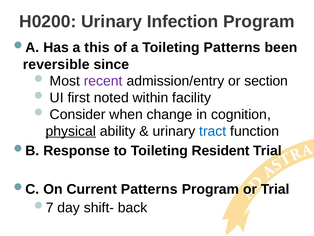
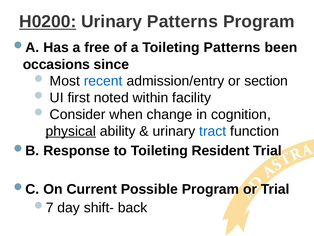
H0200 underline: none -> present (48, 22)
Urinary Infection: Infection -> Patterns (182, 22)
this: this -> free (97, 48)
reversible: reversible -> occasions (56, 64)
recent colour: purple -> blue (103, 81)
Current Patterns: Patterns -> Possible (149, 189)
